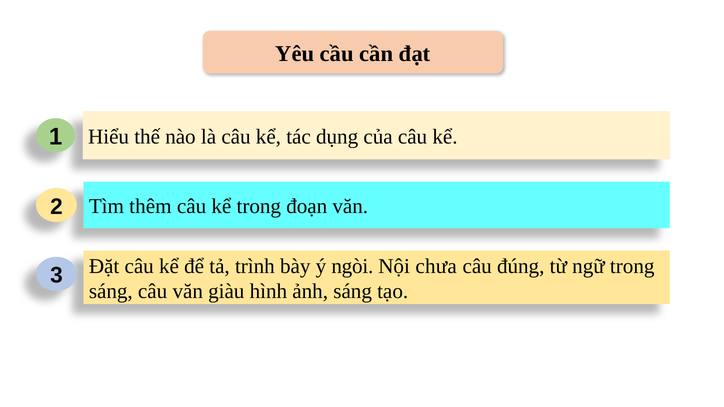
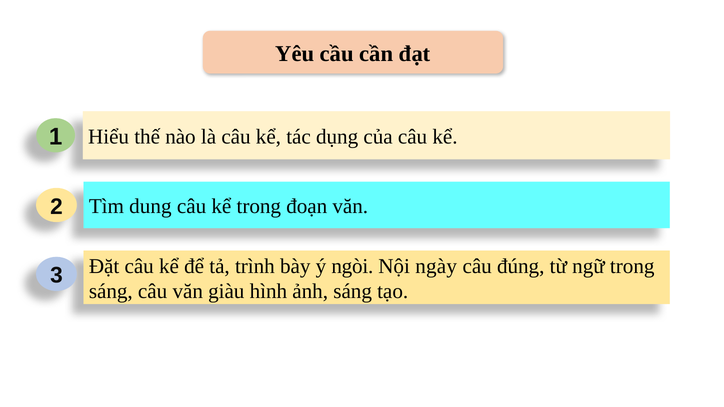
thêm: thêm -> dung (150, 207)
chưa: chưa -> ngày (436, 266)
